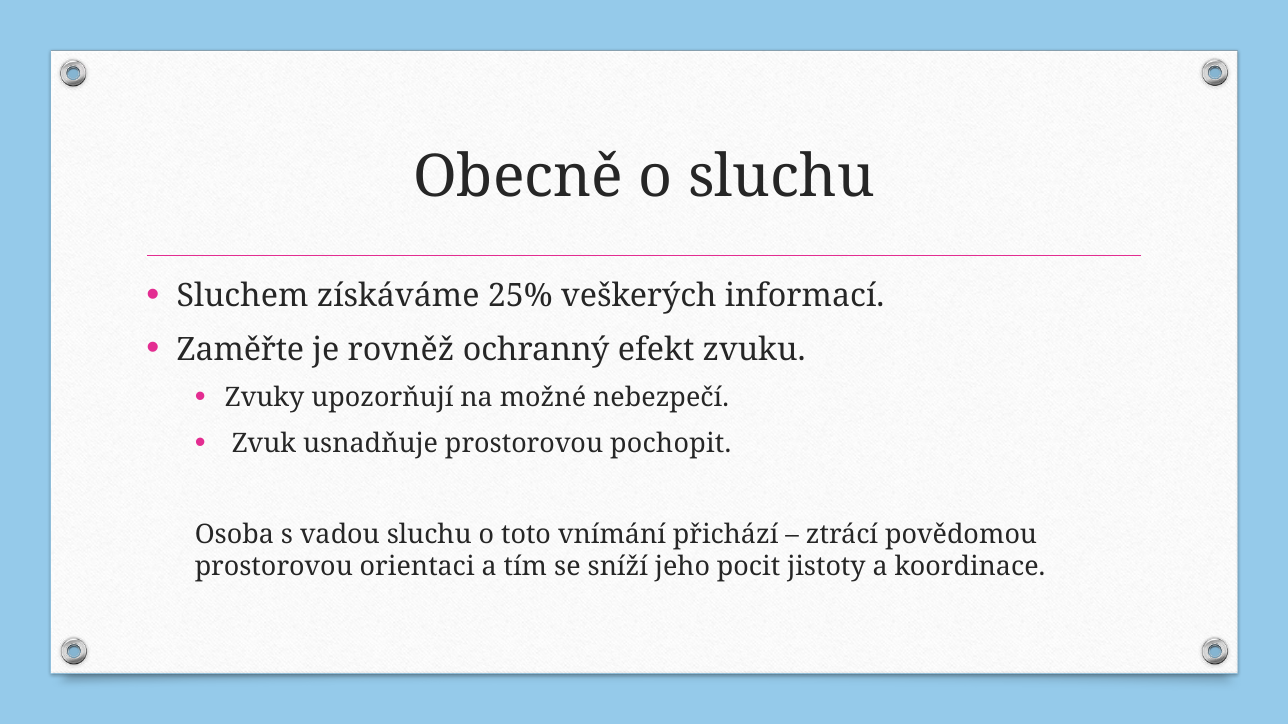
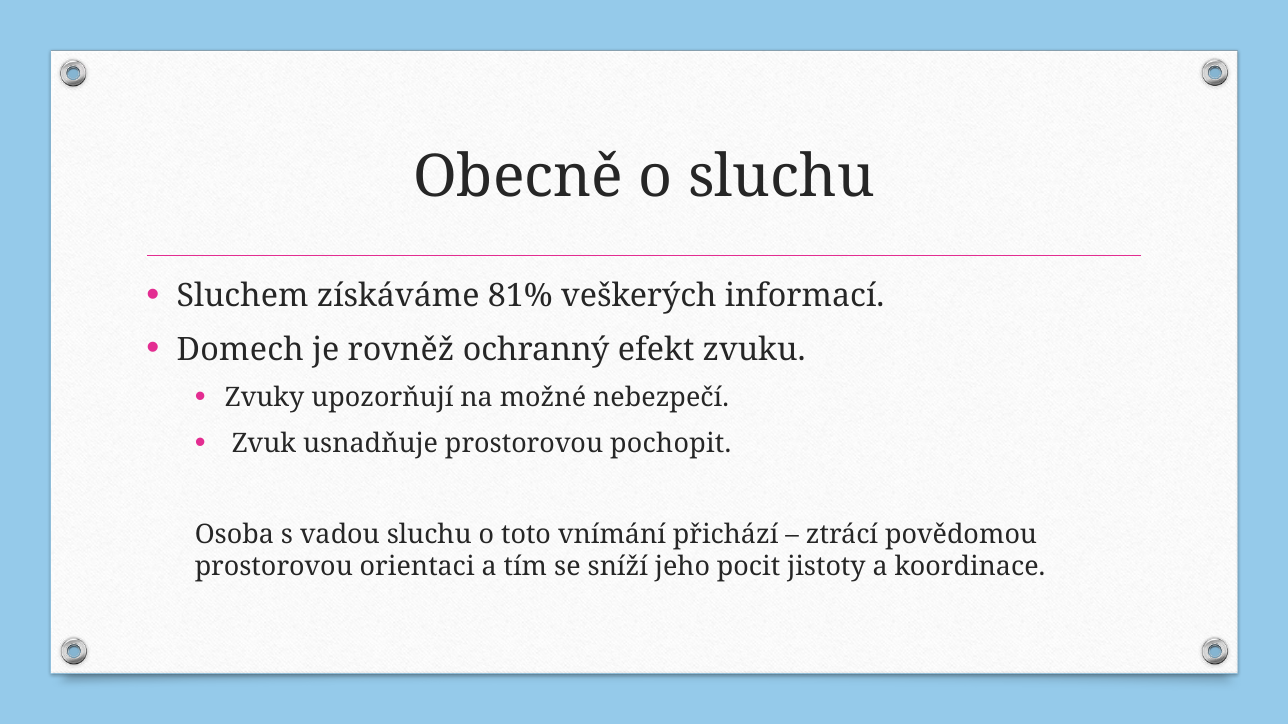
25%: 25% -> 81% (520, 297)
Zaměřte: Zaměřte -> Domech (240, 350)
